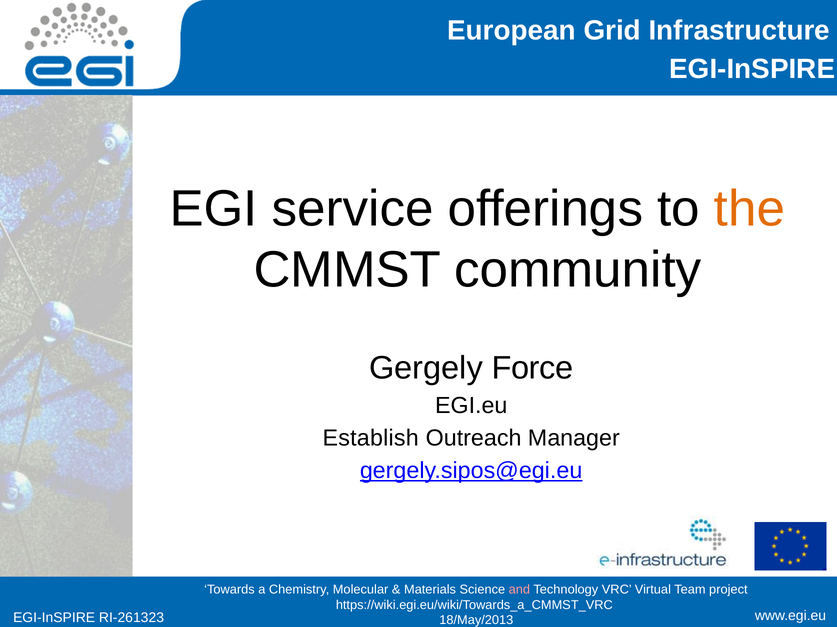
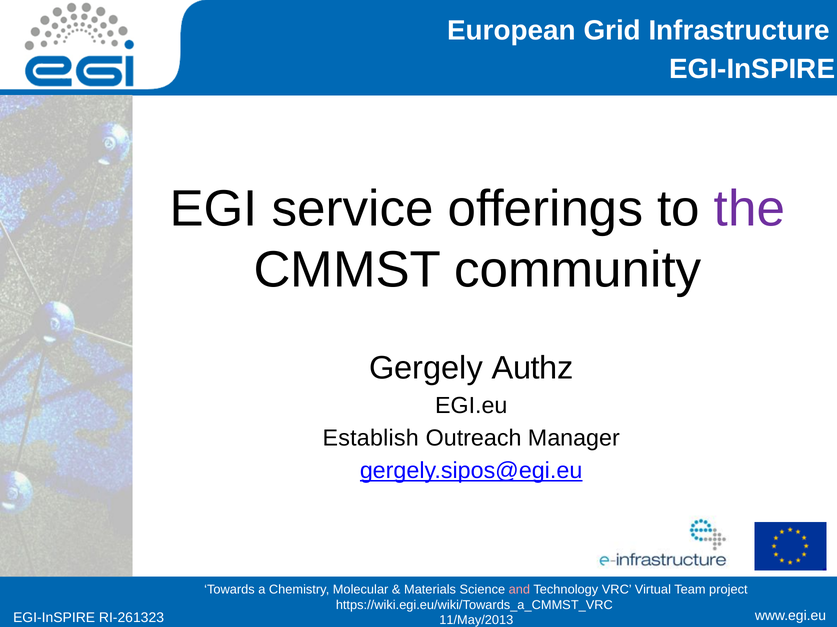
the colour: orange -> purple (750, 209)
Force: Force -> Authz (533, 369)
18/May/2013: 18/May/2013 -> 11/May/2013 (476, 621)
